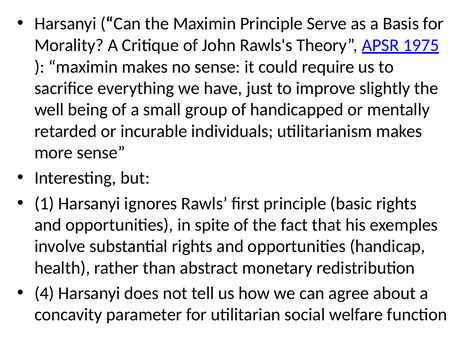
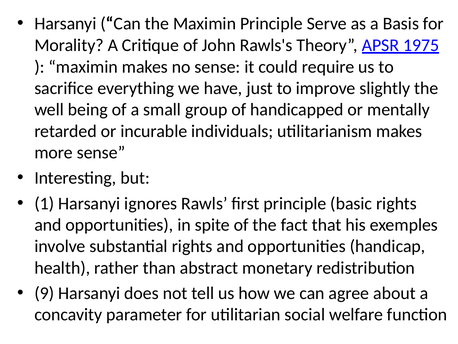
4: 4 -> 9 (44, 293)
